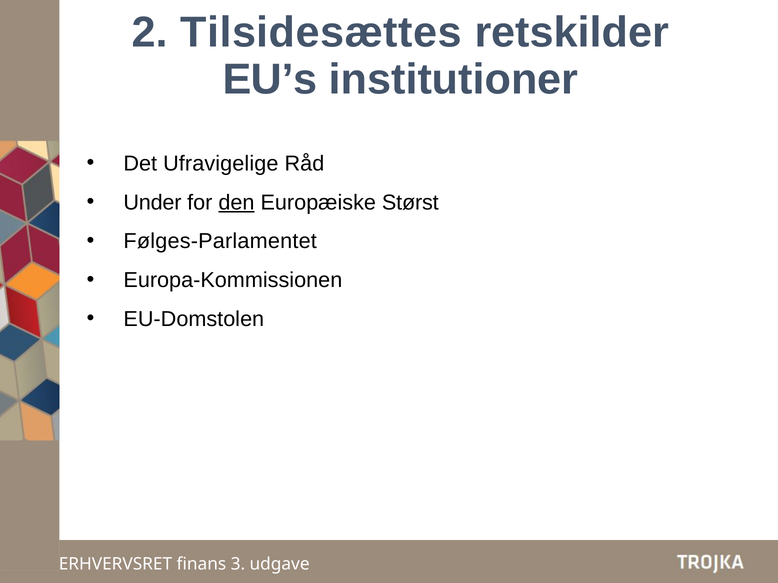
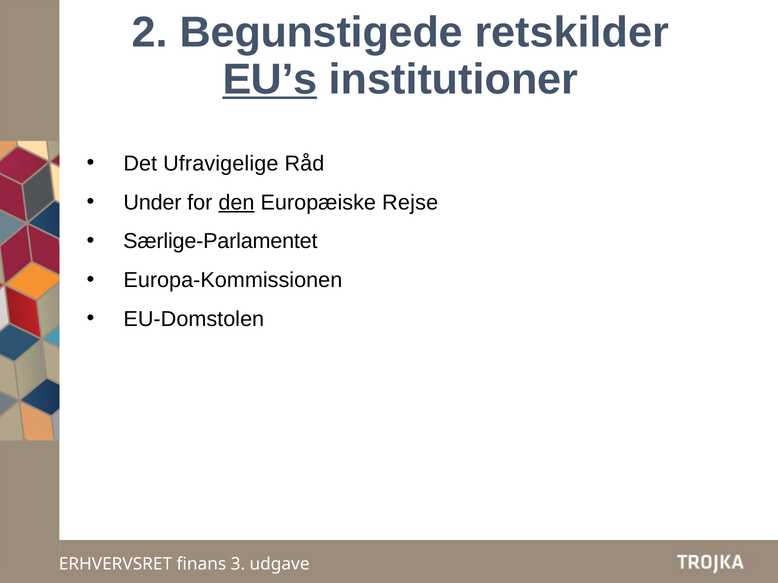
Tilsidesættes: Tilsidesættes -> Begunstigede (321, 33)
EU’s underline: none -> present (270, 79)
Størst: Størst -> Rejse (410, 203)
Følges-Parlamentet: Følges-Parlamentet -> Særlige-Parlamentet (220, 242)
